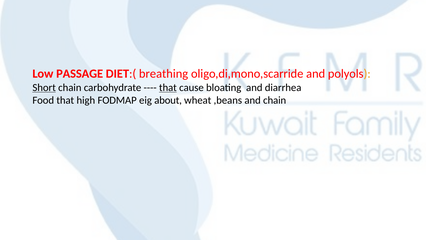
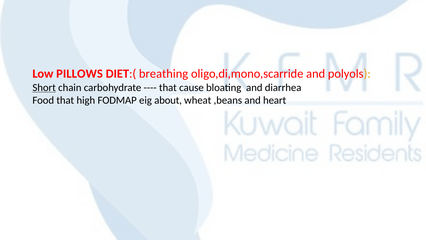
PASSAGE: PASSAGE -> PILLOWS (80, 74)
that underline: present -> none (168, 87)
and chain: chain -> heart (275, 100)
